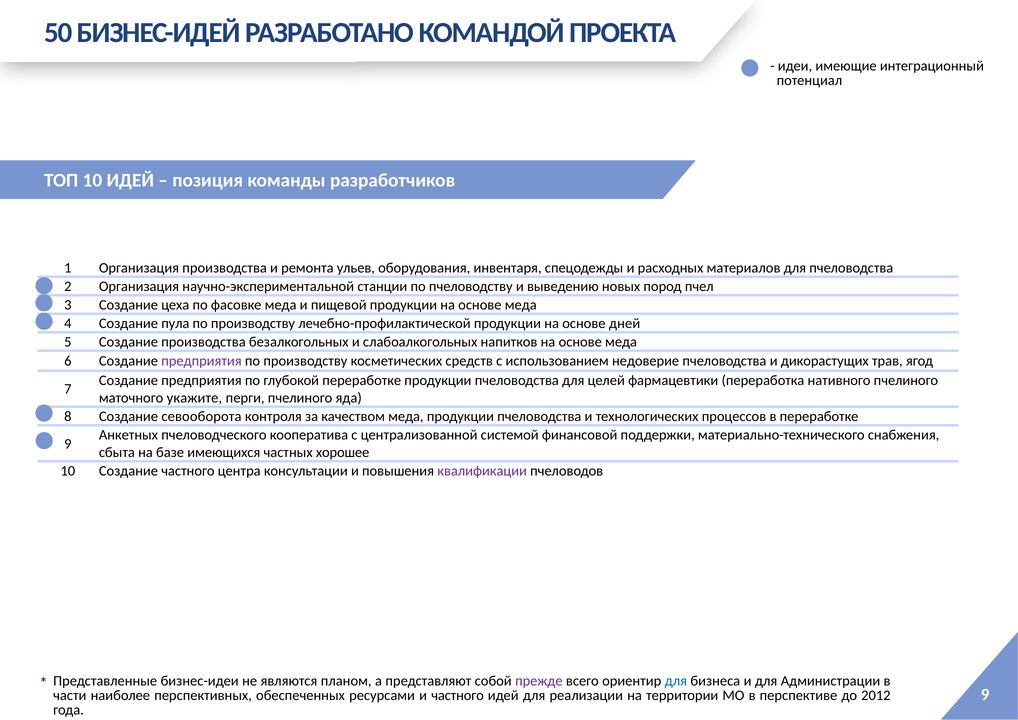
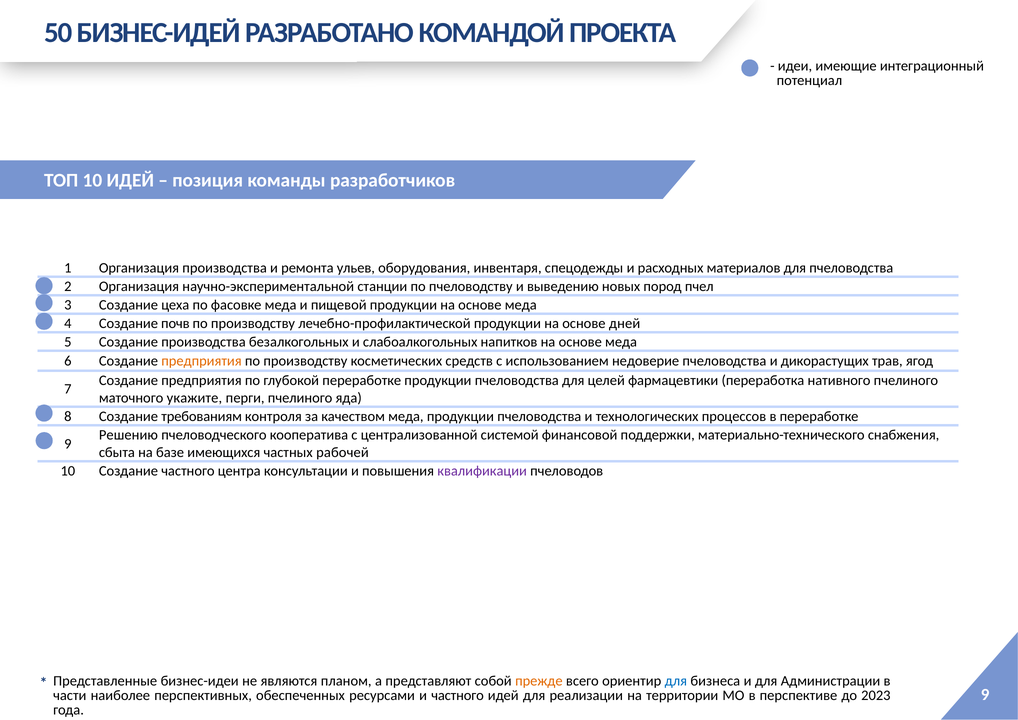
пула: пула -> почв (175, 323)
предприятия colour: purple -> orange (201, 361)
севооборота: севооборота -> требованиям (202, 416)
Анкетных: Анкетных -> Решению (128, 435)
хорошее: хорошее -> рабочей (342, 453)
прежде colour: purple -> orange (539, 681)
2012: 2012 -> 2023 (876, 695)
